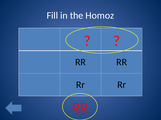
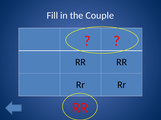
Homoz: Homoz -> Couple (100, 16)
